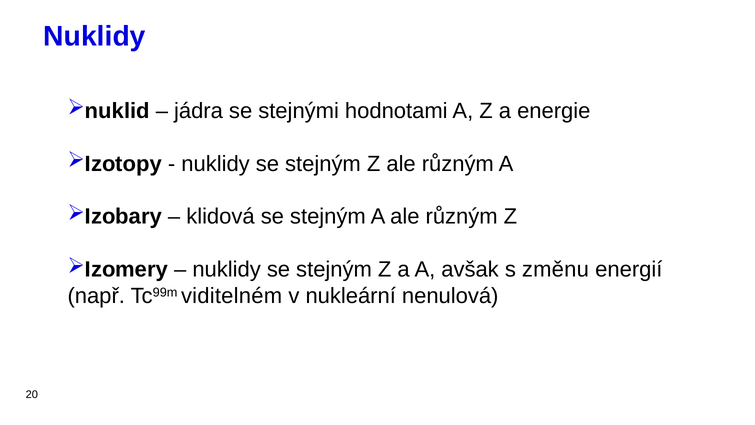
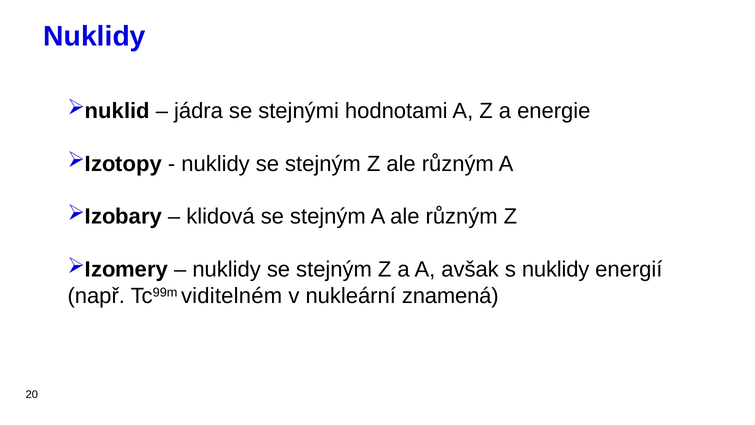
s změnu: změnu -> nuklidy (556, 269)
nenulová: nenulová -> znamená (450, 296)
